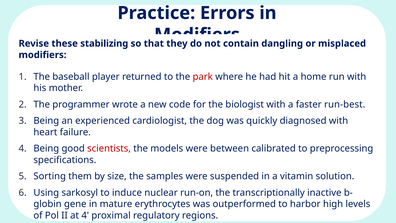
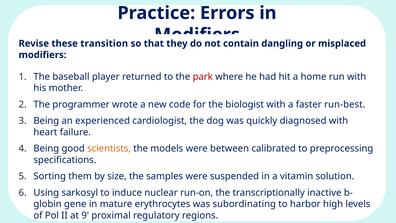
stabilizing: stabilizing -> transition (104, 43)
scientists colour: red -> orange (109, 148)
outperformed: outperformed -> subordinating (244, 204)
at 4: 4 -> 9 (85, 215)
